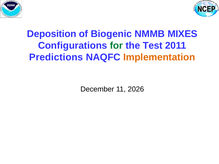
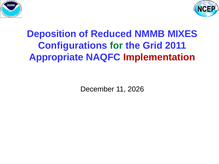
Biogenic: Biogenic -> Reduced (111, 34)
Test: Test -> Grid (153, 46)
Predictions: Predictions -> Appropriate (56, 57)
Implementation colour: orange -> red (159, 57)
